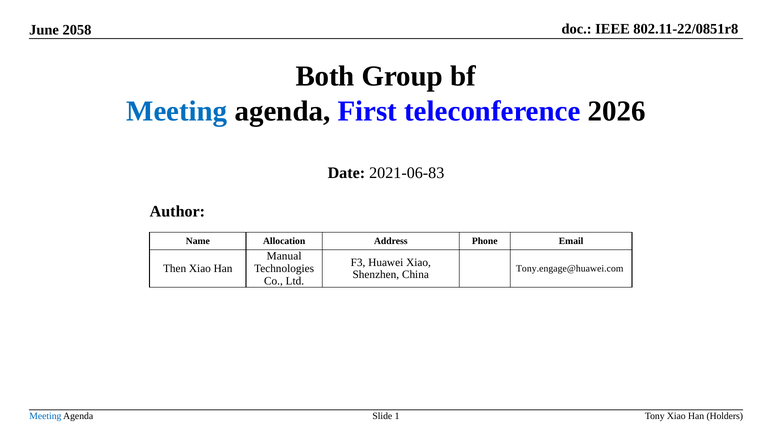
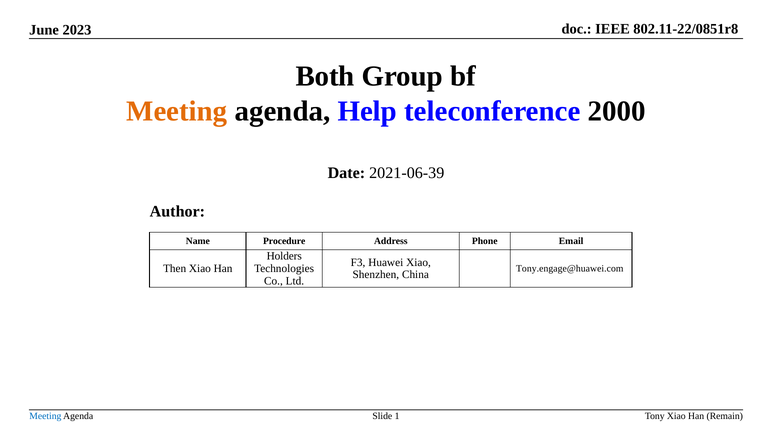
2058: 2058 -> 2023 (77, 30)
Meeting colour: blue -> orange (177, 111)
First: First -> Help (367, 111)
2026: 2026 -> 2000 (617, 111)
2021-06-83: 2021-06-83 -> 2021-06-39 (407, 173)
Allocation: Allocation -> Procedure (284, 241)
Manual: Manual -> Holders (284, 256)
Holders: Holders -> Remain (725, 416)
